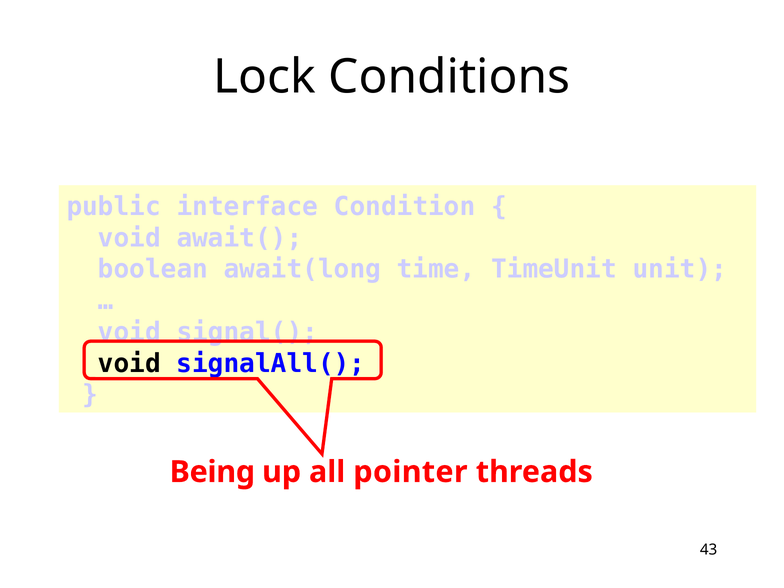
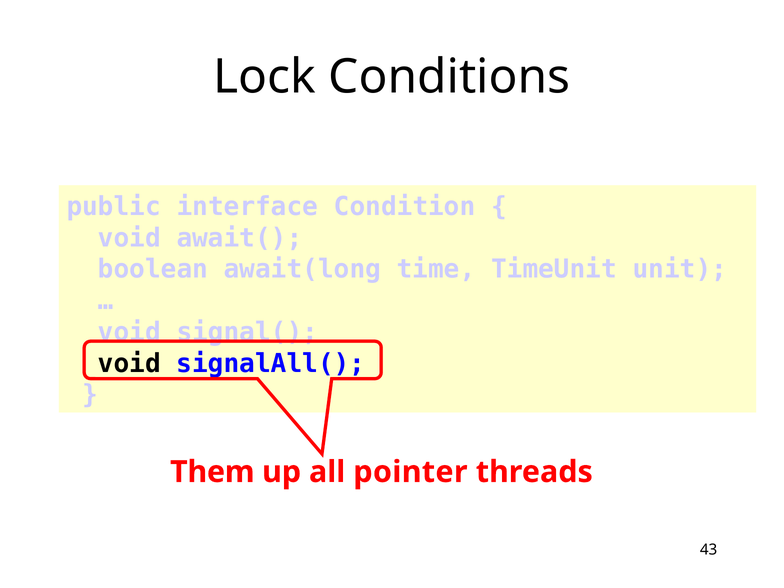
Being: Being -> Them (212, 472)
